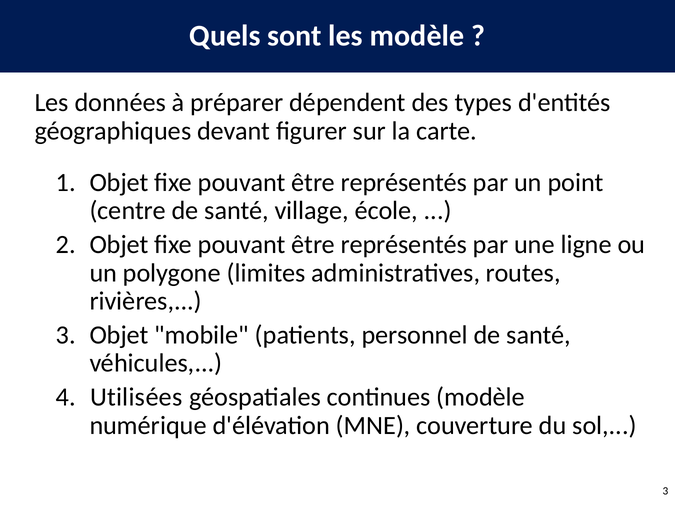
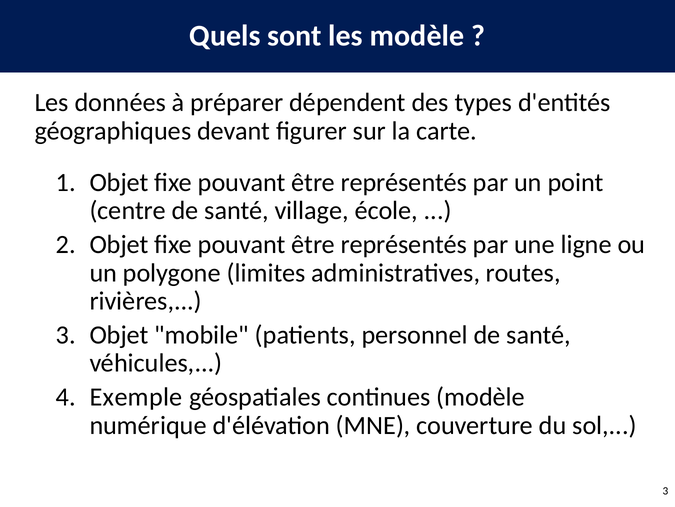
Utilisées: Utilisées -> Exemple (136, 396)
